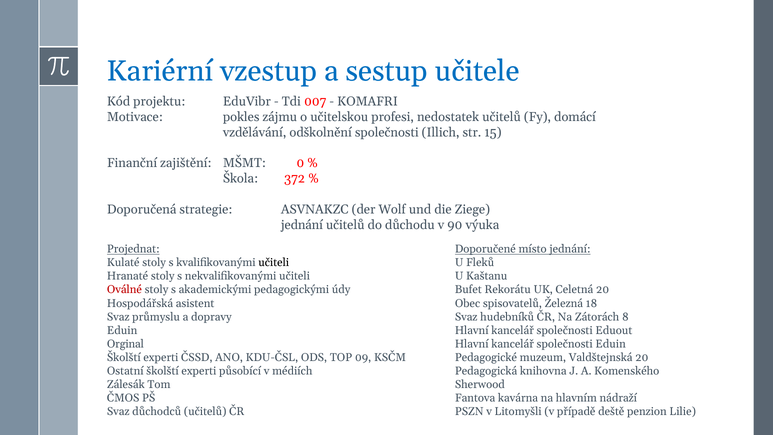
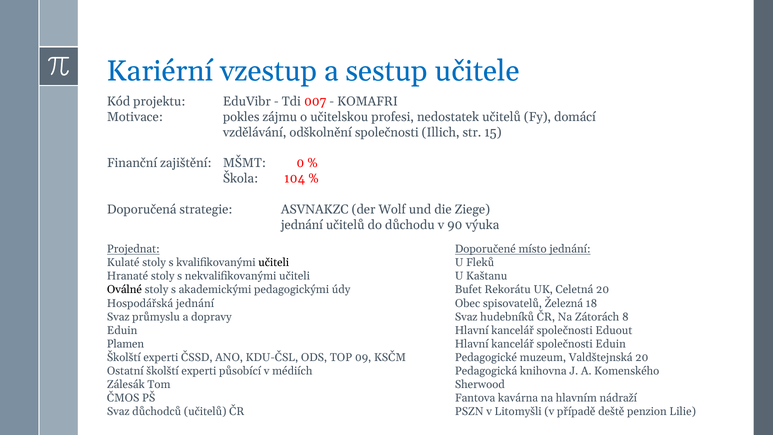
372: 372 -> 104 (295, 179)
Oválné colour: red -> black (124, 290)
Hospodářská asistent: asistent -> jednání (195, 303)
Orginal: Orginal -> Plamen (125, 344)
